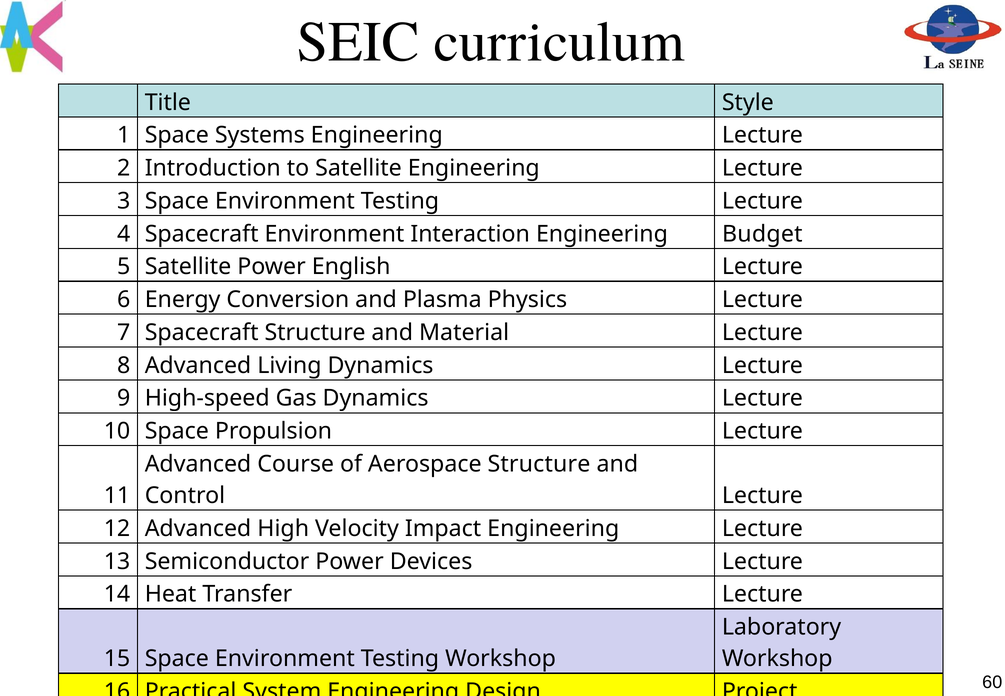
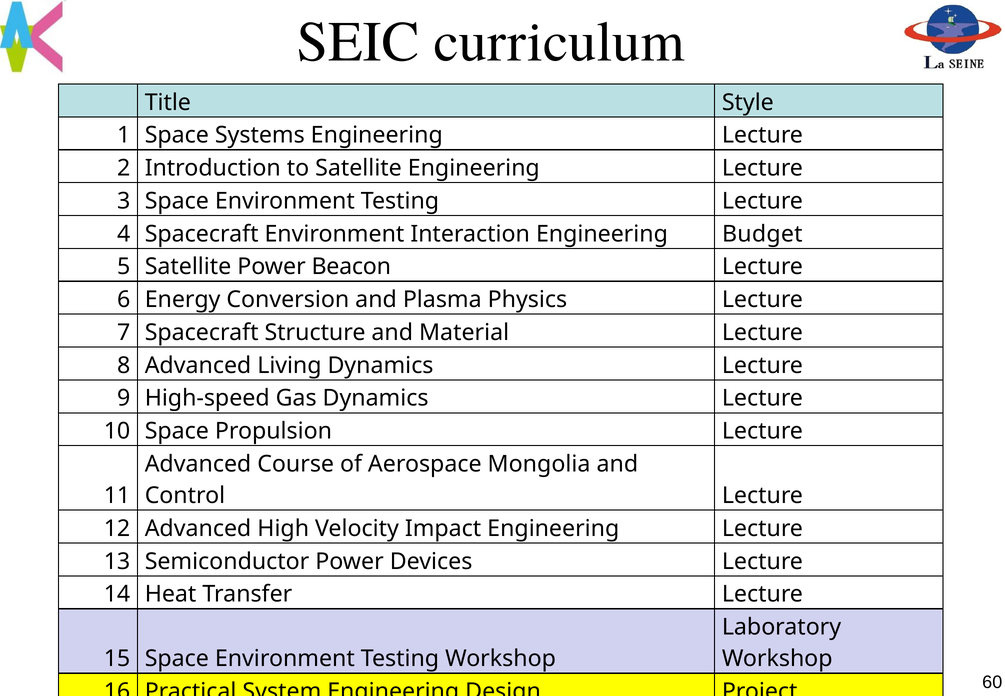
Power English: English -> Beacon (351, 267)
Aerospace Structure: Structure -> Mongolia (539, 464)
